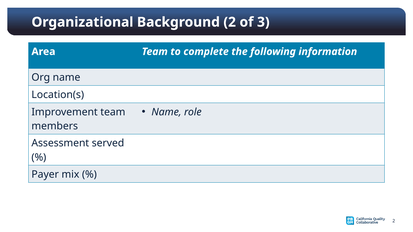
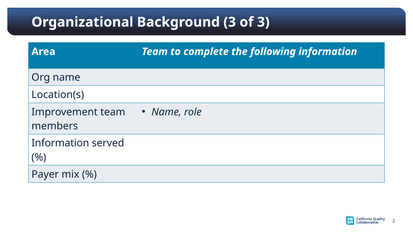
Background 2: 2 -> 3 (230, 22)
Assessment: Assessment -> Information (60, 143)
